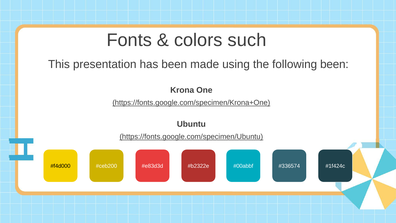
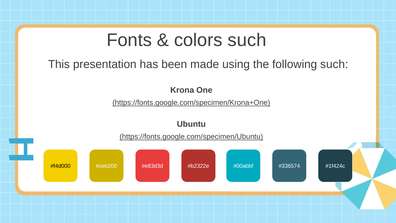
following been: been -> such (334, 64)
